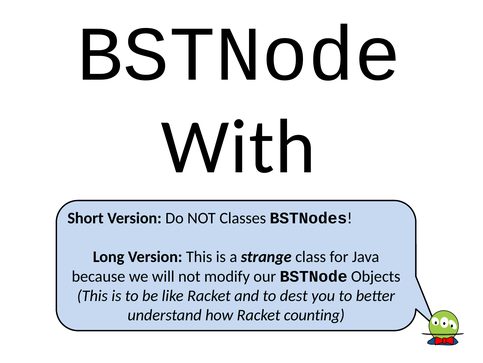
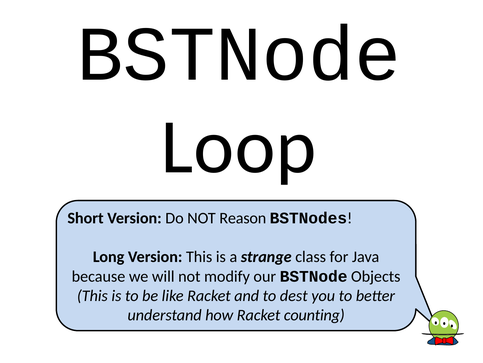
With: With -> Loop (239, 147)
Classes: Classes -> Reason (243, 218)
